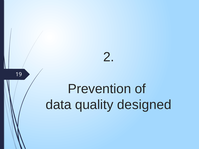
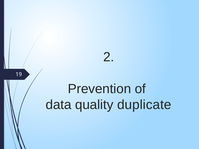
designed: designed -> duplicate (144, 105)
